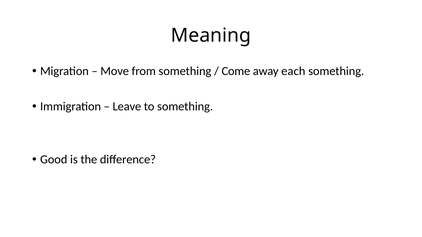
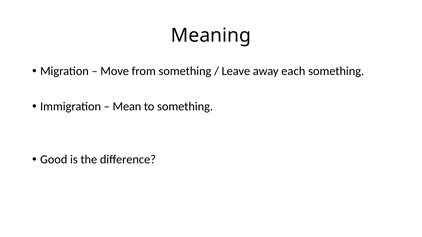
Come: Come -> Leave (236, 71)
Leave: Leave -> Mean (127, 107)
